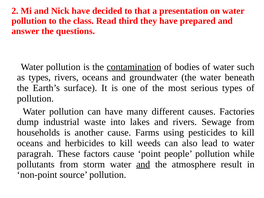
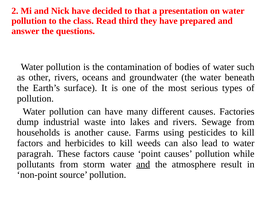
contamination underline: present -> none (134, 67)
as types: types -> other (40, 77)
oceans: oceans -> factors (30, 143)
point people: people -> causes (178, 154)
